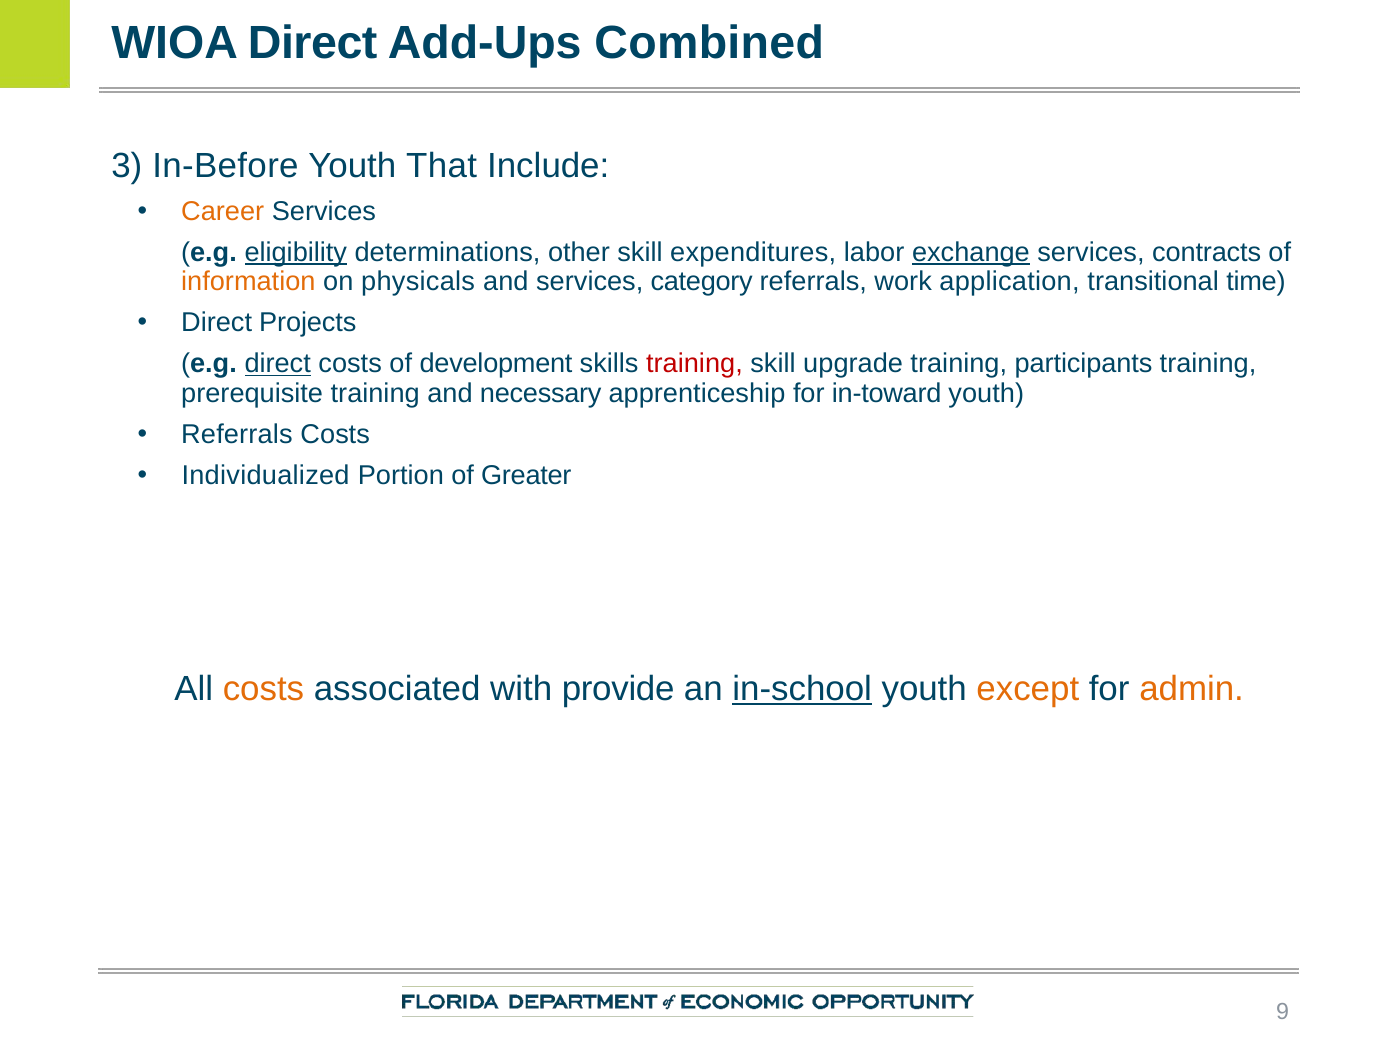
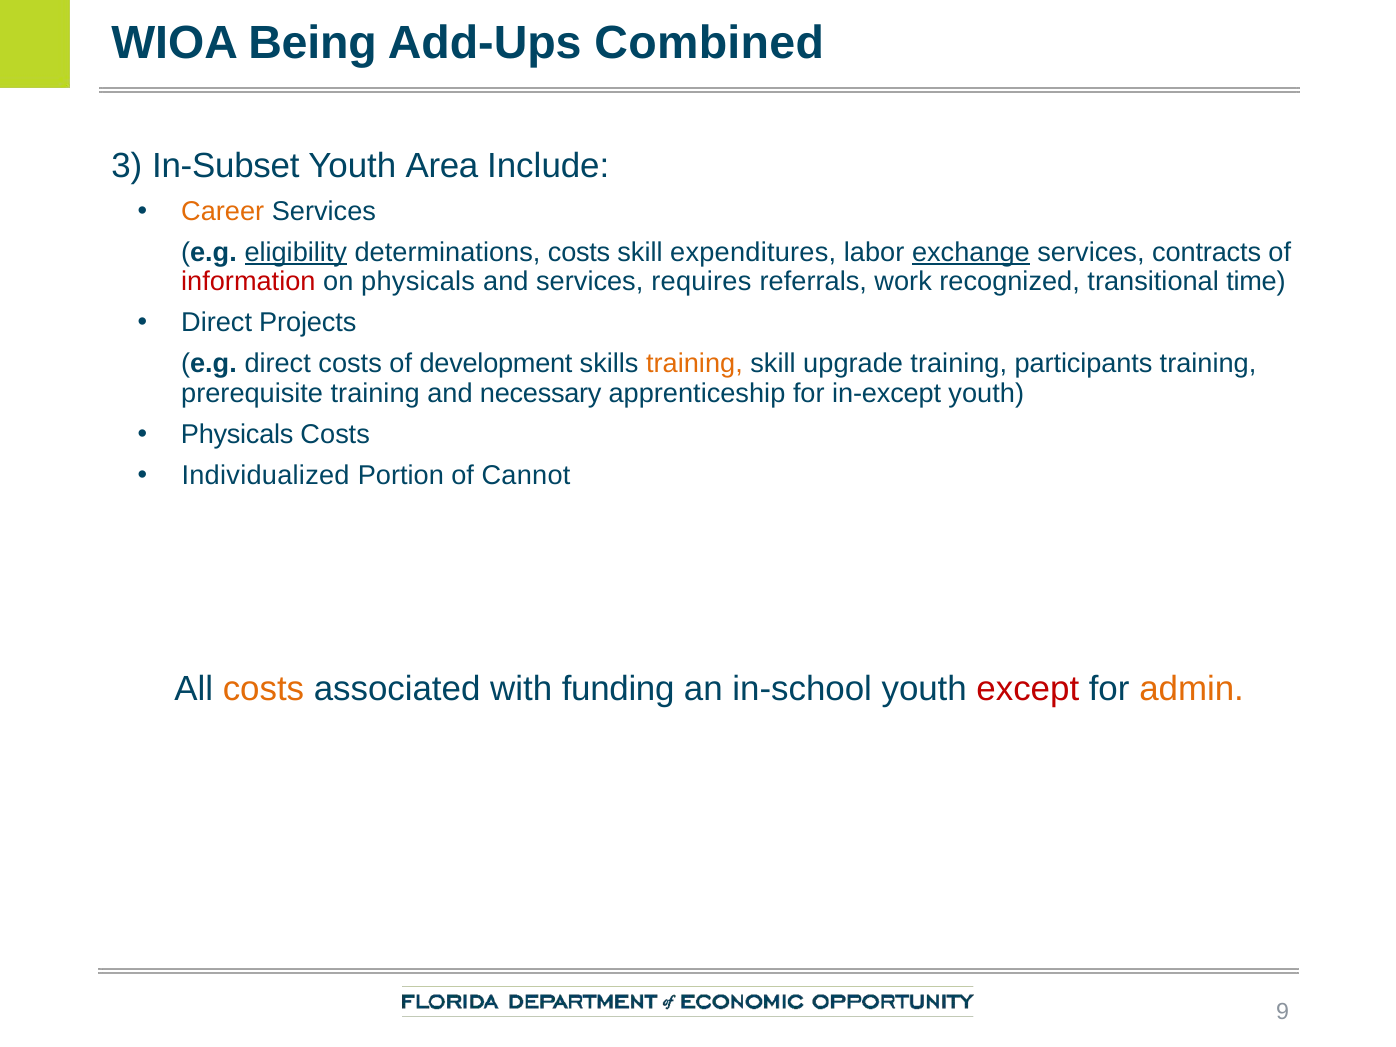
WIOA Direct: Direct -> Being (313, 44)
In-Before: In-Before -> In-Subset (226, 166)
That: That -> Area (442, 166)
determinations other: other -> costs (579, 253)
information colour: orange -> red (248, 282)
category: category -> requires (701, 282)
application: application -> recognized (1010, 282)
direct underline: present -> none (278, 364)
training colour: red -> orange (694, 364)
in-toward: in-toward -> in-except (887, 393)
Referrals: Referrals -> Physicals (237, 434)
Greater: Greater -> Cannot (526, 475)
provide: provide -> funding (618, 689)
in-school underline: present -> none (802, 689)
except colour: orange -> red (1028, 689)
